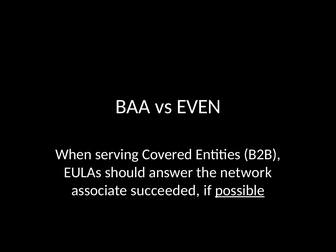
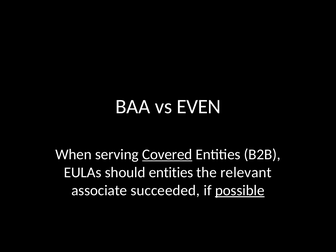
Covered underline: none -> present (167, 154)
should answer: answer -> entities (171, 172)
network: network -> relevant (246, 172)
